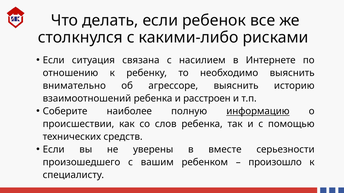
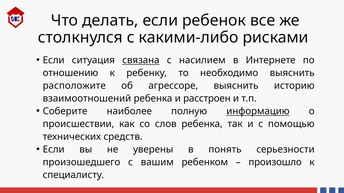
связана underline: none -> present (141, 60)
внимательно: внимательно -> расположите (74, 86)
вместе: вместе -> понять (225, 150)
